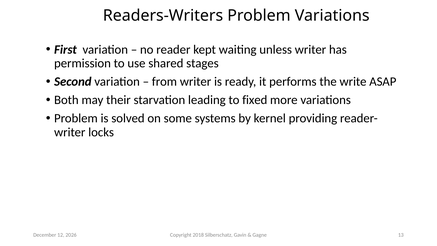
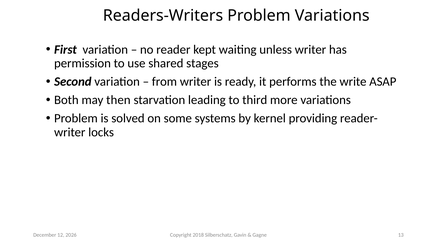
their: their -> then (118, 100)
fixed: fixed -> third (255, 100)
